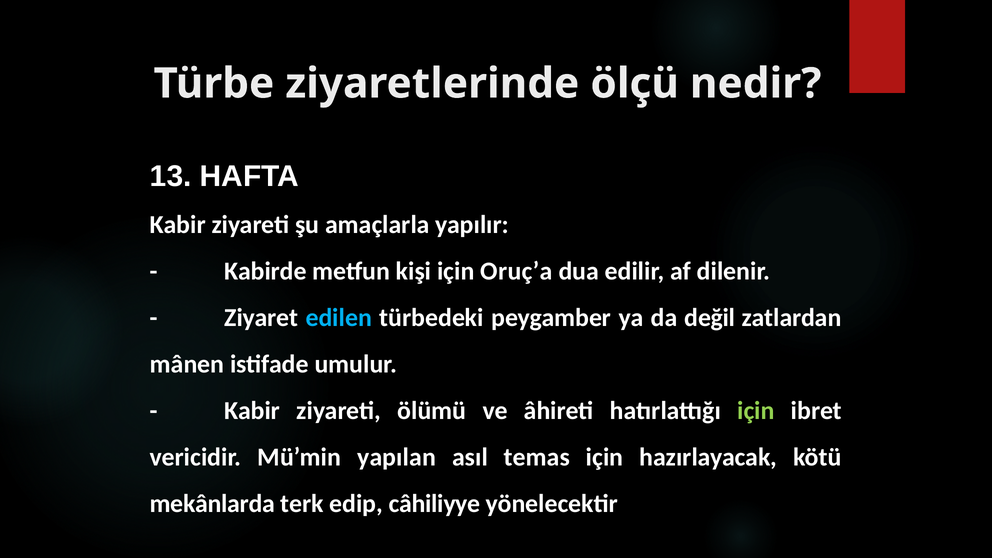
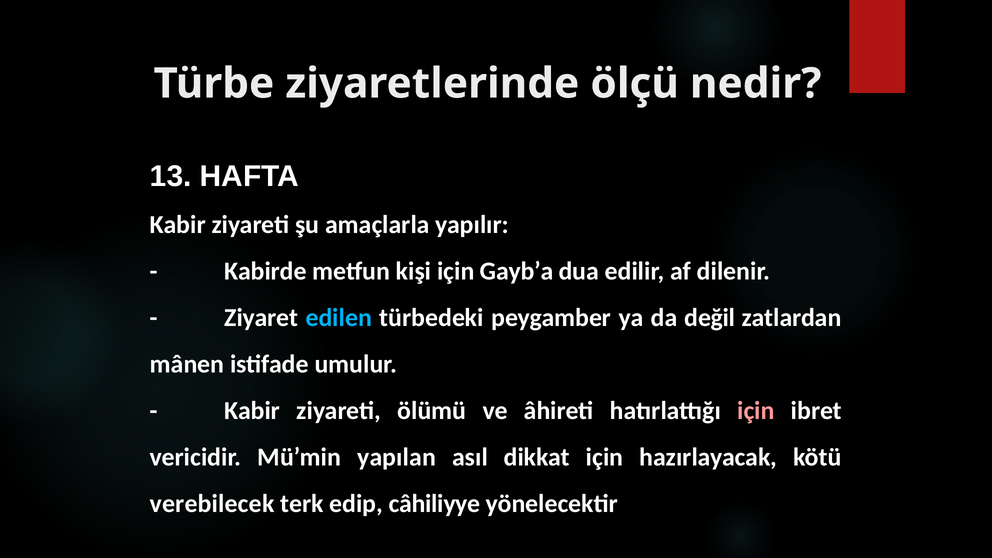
Oruç’a: Oruç’a -> Gayb’a (517, 271)
için colour: light green -> pink (756, 411)
temas: temas -> dikkat (537, 457)
mekânlarda: mekânlarda -> verebilecek (212, 504)
